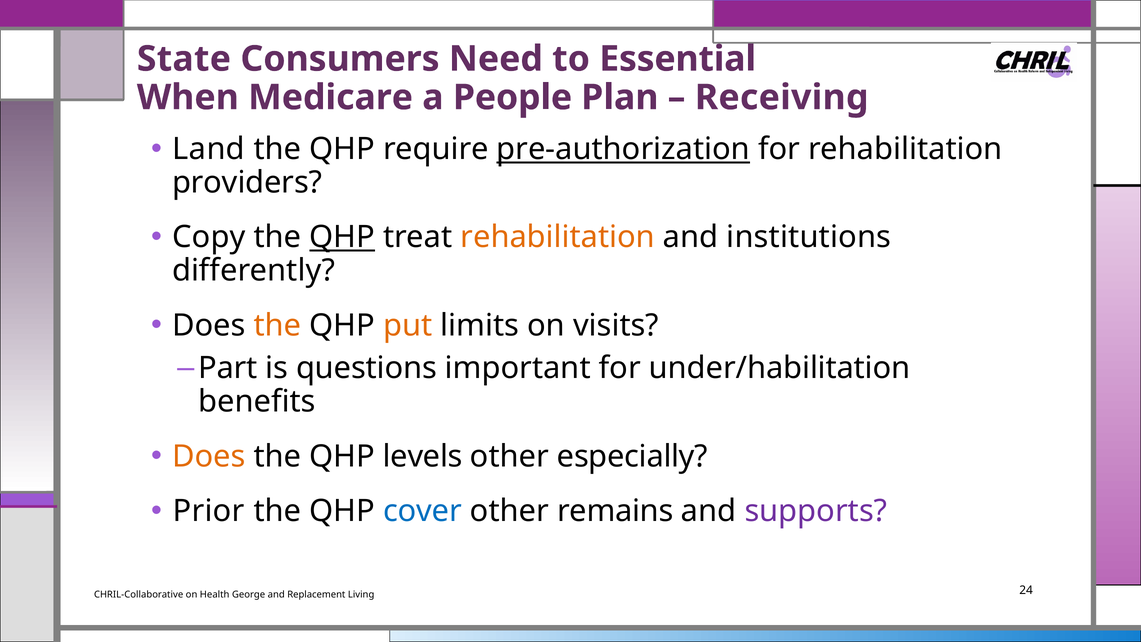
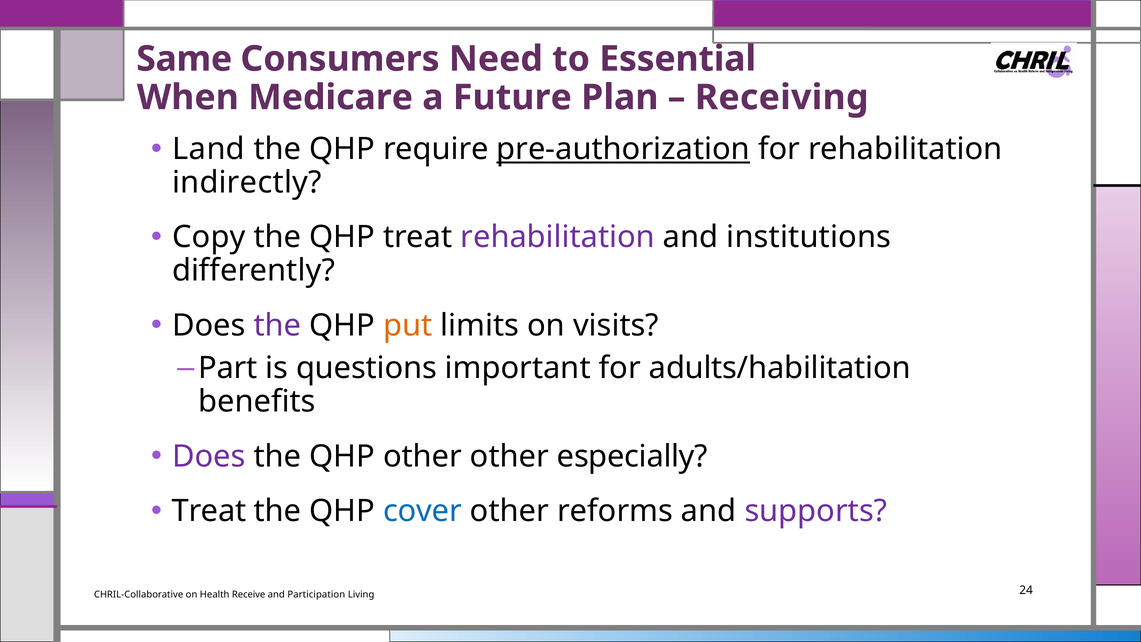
State: State -> Same (184, 59)
People: People -> Future (512, 97)
providers: providers -> indirectly (247, 183)
QHP underline: present -> none (342, 237)
rehabilitation colour: orange -> purple (558, 237)
the colour: orange -> purple (277, 325)
under/habilitation: under/habilitation -> adults/habilitation (780, 368)
Does colour: orange -> purple (209, 456)
QHP levels: levels -> other (423, 456)
Prior: Prior -> Treat (209, 511)
remains: remains -> reforms (615, 511)
George: George -> Receive (249, 595)
Replacement: Replacement -> Participation (316, 595)
